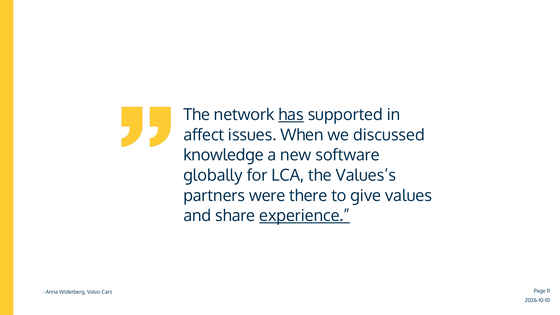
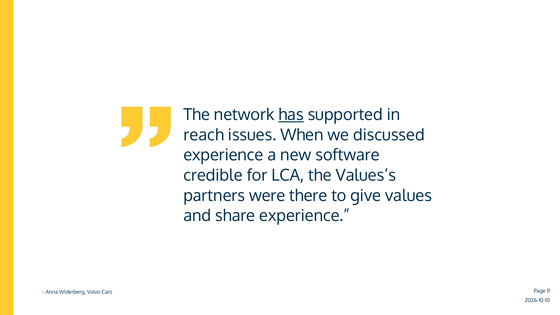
affect: affect -> reach (204, 135)
knowledge: knowledge -> experience (223, 155)
globally: globally -> credible (213, 175)
experience underline: present -> none (305, 216)
